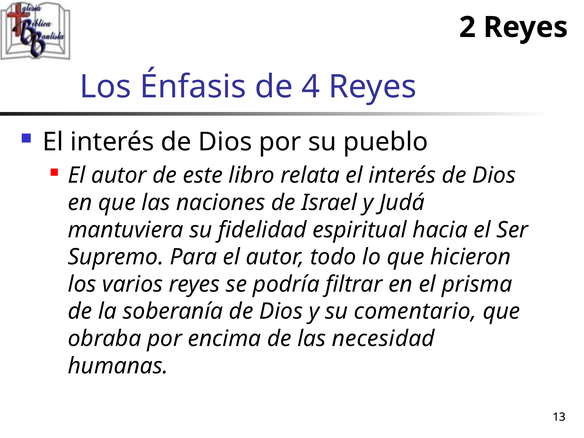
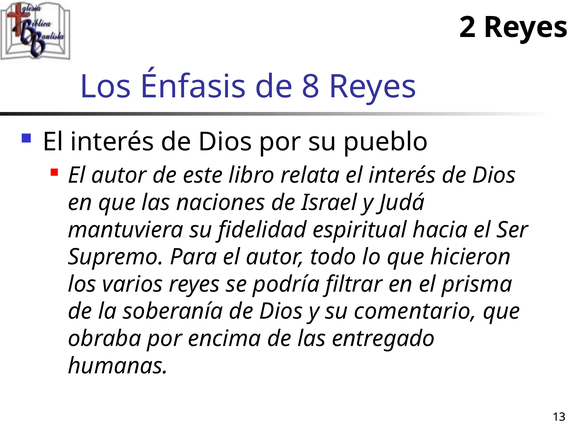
4: 4 -> 8 (311, 87)
necesidad: necesidad -> entregado (383, 339)
